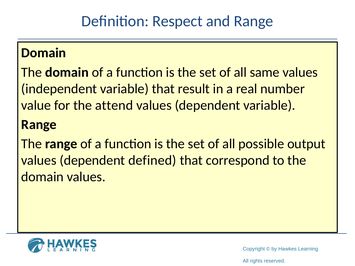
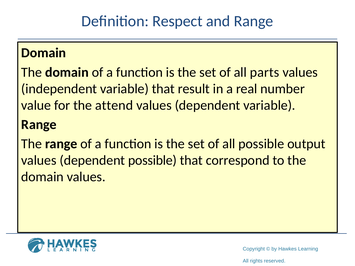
same: same -> parts (265, 72)
dependent defined: defined -> possible (152, 160)
